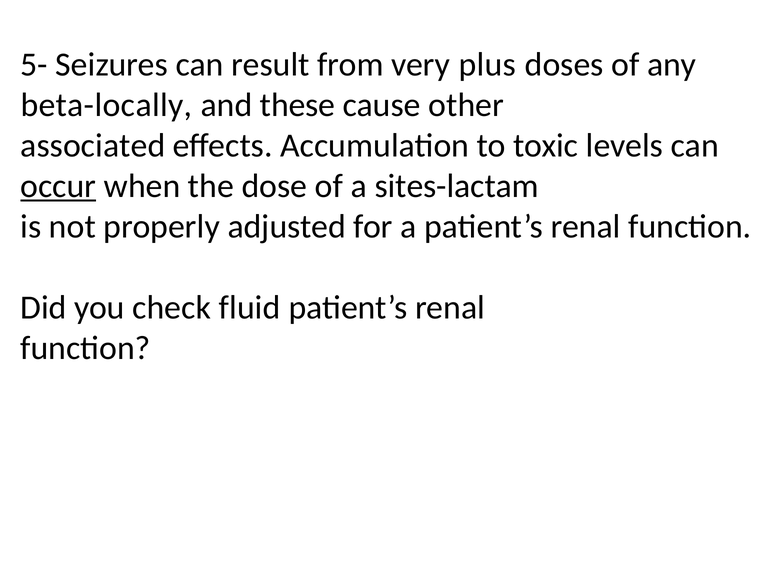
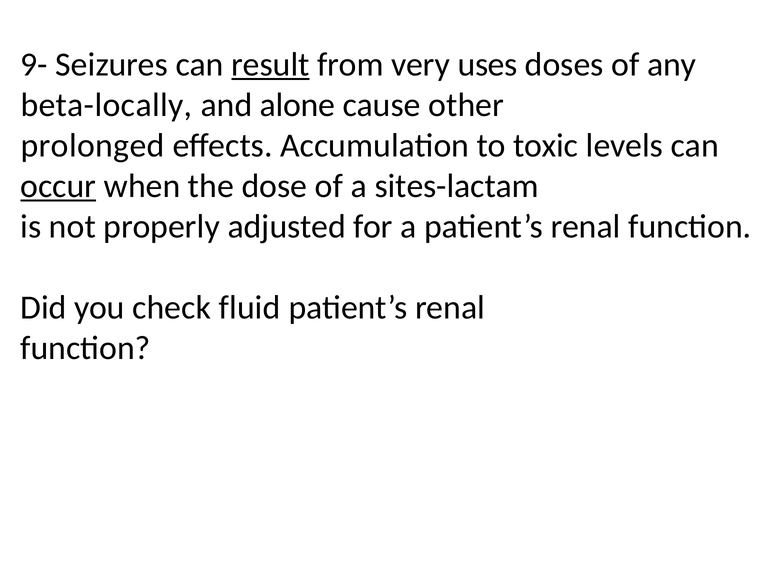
5-: 5- -> 9- (34, 65)
result underline: none -> present (270, 65)
plus: plus -> uses (488, 65)
these: these -> alone (298, 105)
associated: associated -> prolonged (93, 146)
